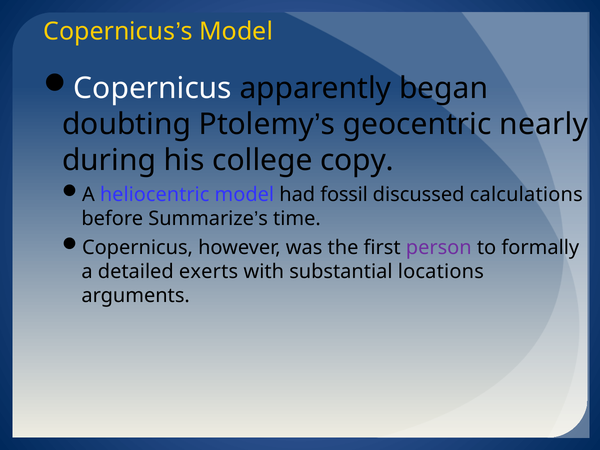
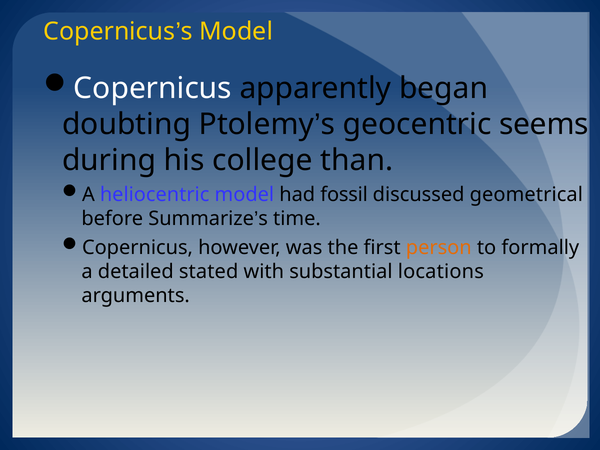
nearly: nearly -> seems (544, 124)
copy: copy -> than (357, 160)
calculations: calculations -> geometrical (526, 194)
person colour: purple -> orange (439, 247)
exerts: exerts -> stated (209, 271)
